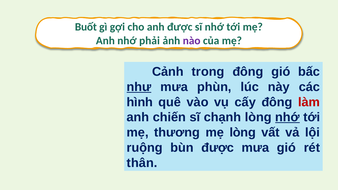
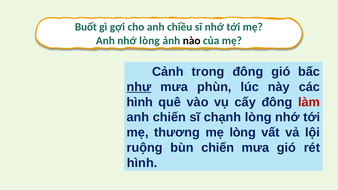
anh được: được -> chiều (180, 27)
nhớ phải: phải -> lòng (149, 41)
nào colour: purple -> black (192, 41)
nhớ underline: present -> none (287, 117)
bùn được: được -> chiến (218, 148)
thân: thân -> hình (142, 163)
